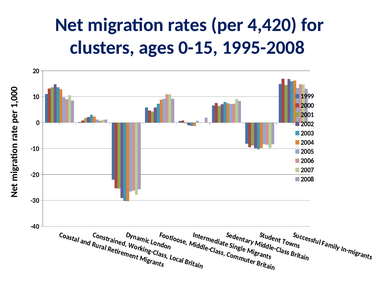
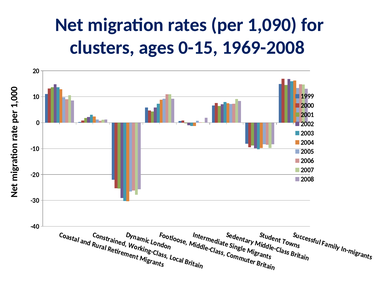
4,420: 4,420 -> 1,090 (272, 25)
1995-2008: 1995-2008 -> 1969-2008 (263, 48)
